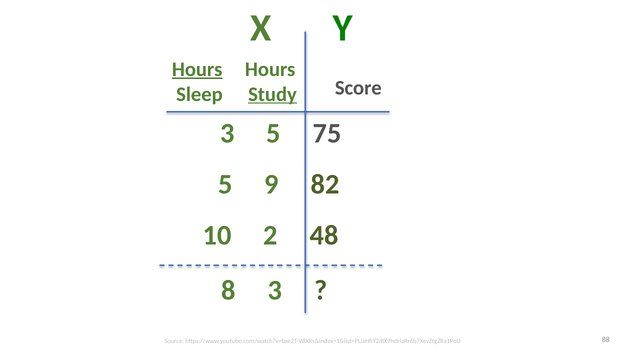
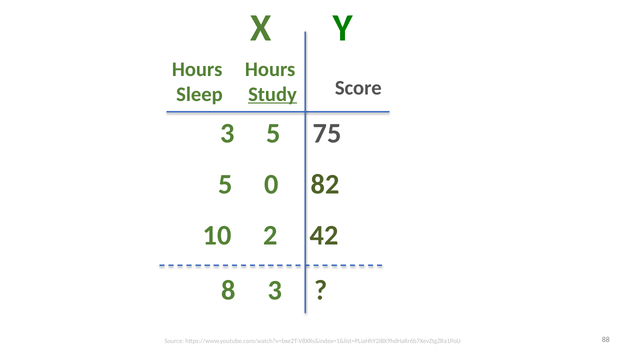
Hours underline: present -> none (197, 69)
9: 9 -> 0 (272, 184)
48: 48 -> 42 (324, 235)
